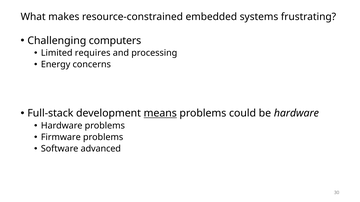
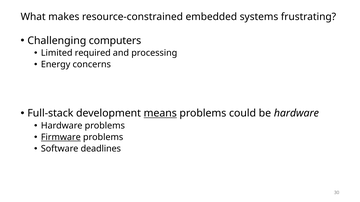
requires: requires -> required (93, 53)
Firmware underline: none -> present (61, 138)
advanced: advanced -> deadlines (101, 149)
